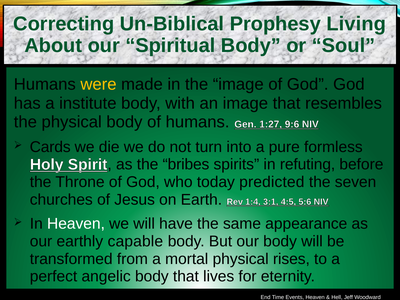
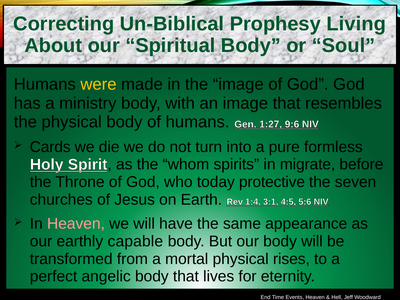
institute: institute -> ministry (88, 103)
bribes: bribes -> whom (186, 164)
refuting: refuting -> migrate (308, 164)
predicted: predicted -> protective (272, 182)
Heaven colour: white -> pink (76, 224)
